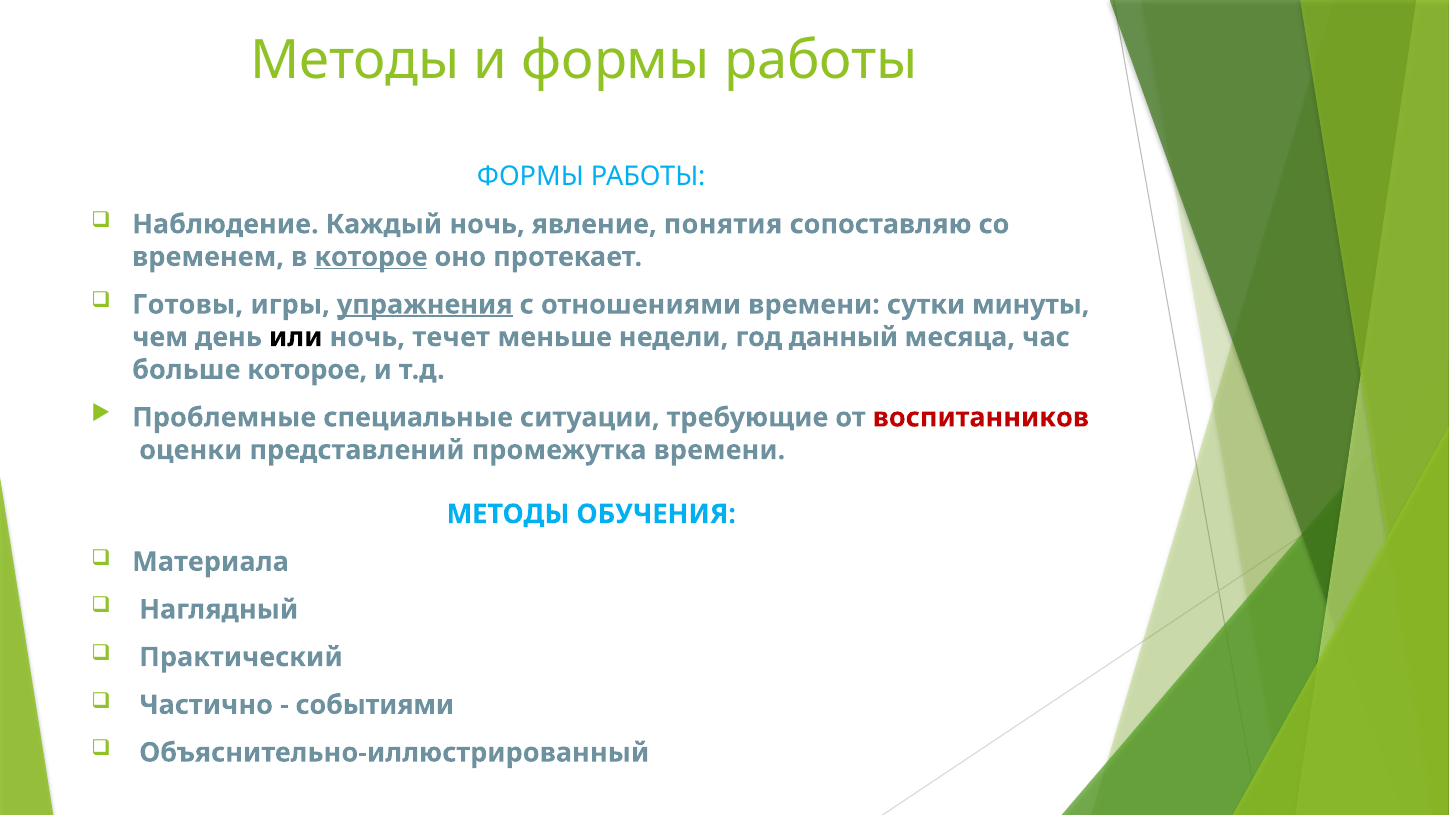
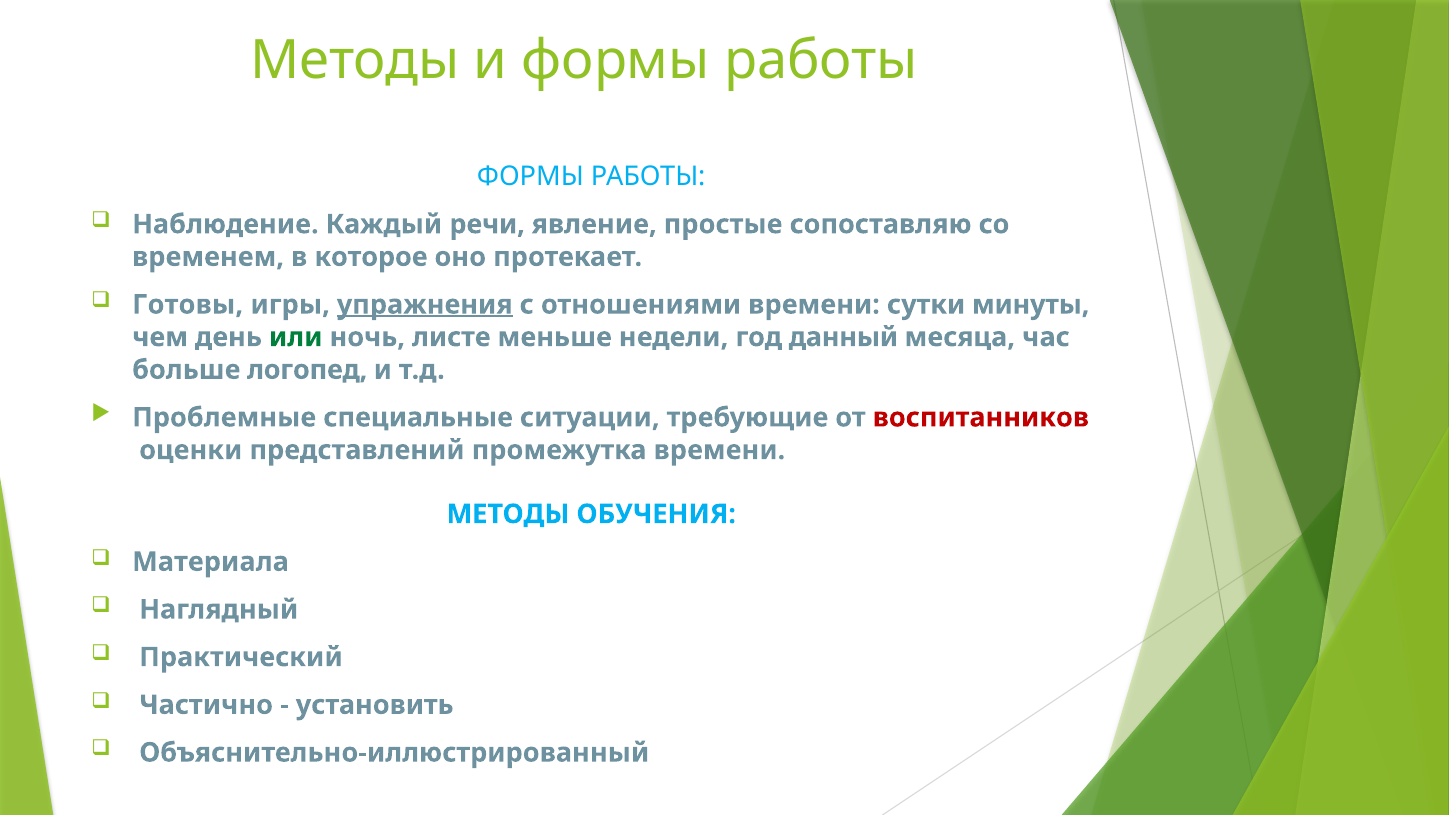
Каждый ночь: ночь -> речи (487, 224)
понятия: понятия -> простые (723, 224)
которое underline: present -> none (371, 257)
или colour: black -> green (296, 337)
течет: течет -> листе (451, 337)
больше которое: которое -> логопед (307, 370)
событиями: событиями -> установить (375, 705)
